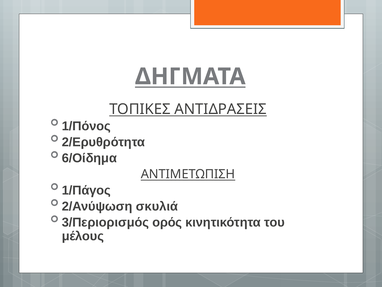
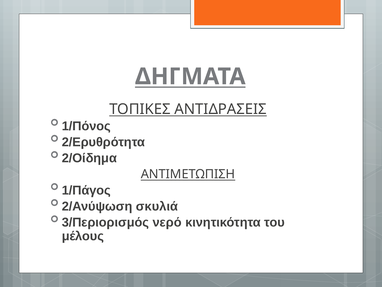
6/Οίδημα: 6/Οίδημα -> 2/Οίδημα (89, 158)
ορός: ορός -> νερό (167, 222)
